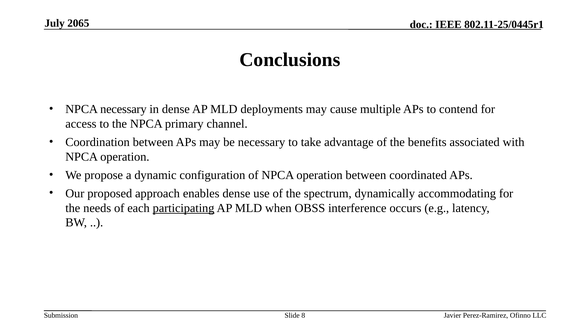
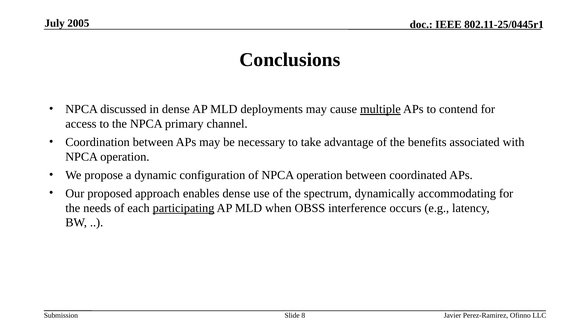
2065: 2065 -> 2005 (78, 23)
NPCA necessary: necessary -> discussed (123, 109)
multiple underline: none -> present (380, 109)
